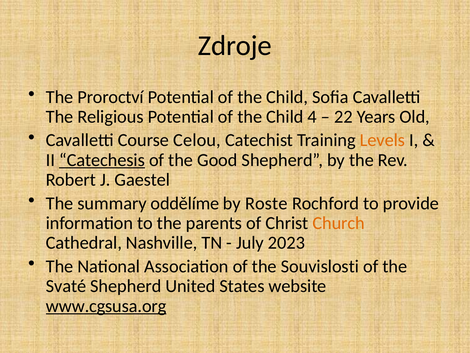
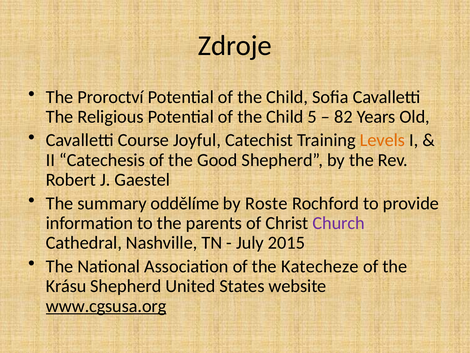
4: 4 -> 5 (312, 117)
22: 22 -> 82 (343, 117)
Celou: Celou -> Joyful (197, 140)
Catechesis underline: present -> none (102, 160)
Church colour: orange -> purple (339, 223)
2023: 2023 -> 2015 (286, 243)
Souvislosti: Souvislosti -> Katecheze (320, 266)
Svaté: Svaté -> Krásu (66, 286)
